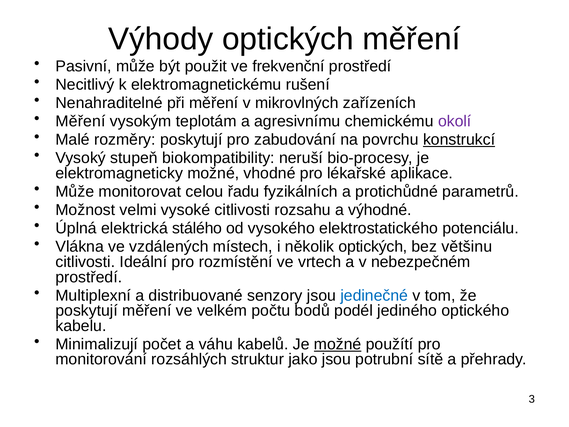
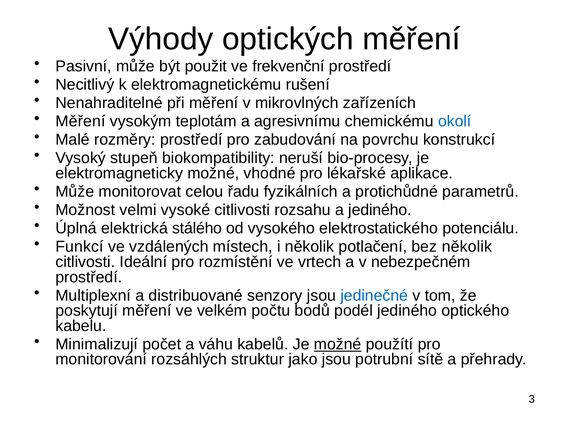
okolí colour: purple -> blue (455, 121)
rozměry poskytují: poskytují -> prostředí (191, 140)
konstrukcí underline: present -> none (459, 140)
a výhodné: výhodné -> jediného (380, 210)
Vlákna: Vlákna -> Funkcí (80, 247)
několik optických: optických -> potlačení (373, 247)
bez většinu: většinu -> několik (467, 247)
